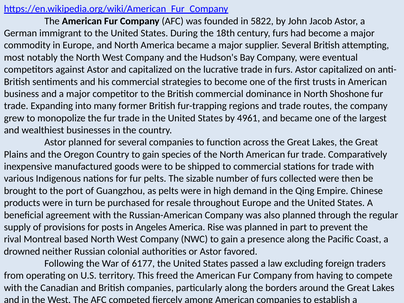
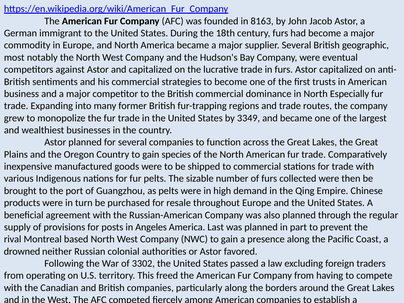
5822: 5822 -> 8163 (262, 21)
attempting: attempting -> geographic (365, 45)
Shoshone: Shoshone -> Especially (350, 94)
4961: 4961 -> 3349 (249, 118)
Rise: Rise -> Last (216, 227)
6177: 6177 -> 3302 (143, 263)
